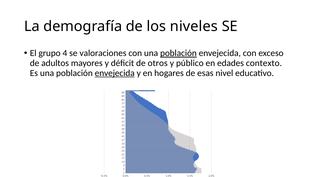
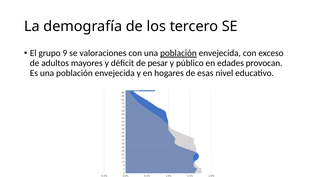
niveles: niveles -> tercero (194, 26)
grupo 4: 4 -> 9 (65, 53)
otros: otros -> pesar (158, 63)
contexto: contexto -> provocan (264, 63)
envejecida underline: present -> none (115, 73)
